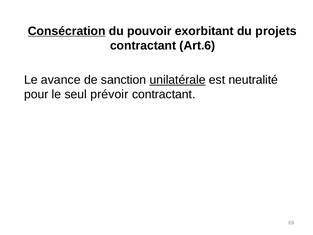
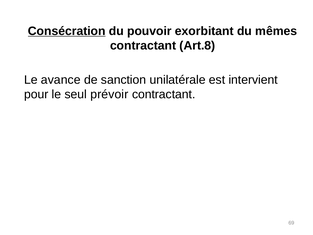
projets: projets -> mêmes (276, 31)
Art.6: Art.6 -> Art.8 (197, 46)
unilatérale underline: present -> none (178, 80)
neutralité: neutralité -> intervient (253, 80)
